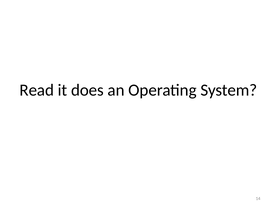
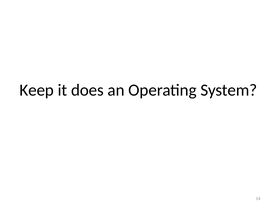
Read: Read -> Keep (37, 90)
